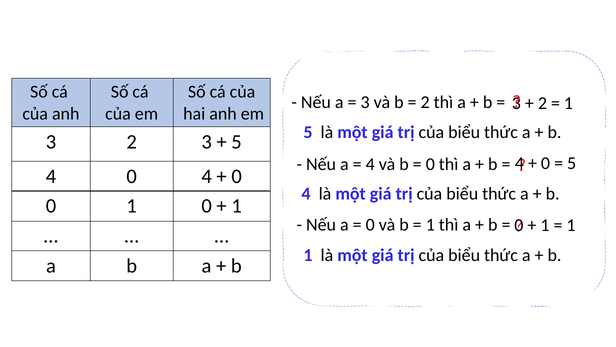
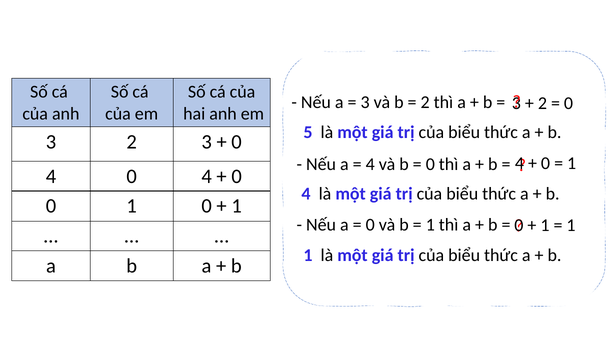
1: 1 -> 0 (569, 103)
5: 5 -> 0 (237, 142)
5: 5 -> 1 (572, 163)
